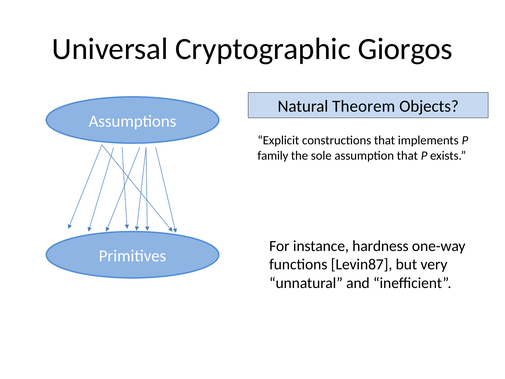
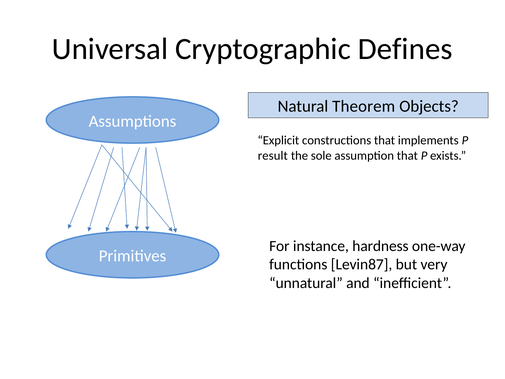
Giorgos: Giorgos -> Defines (405, 49)
family: family -> result (273, 156)
